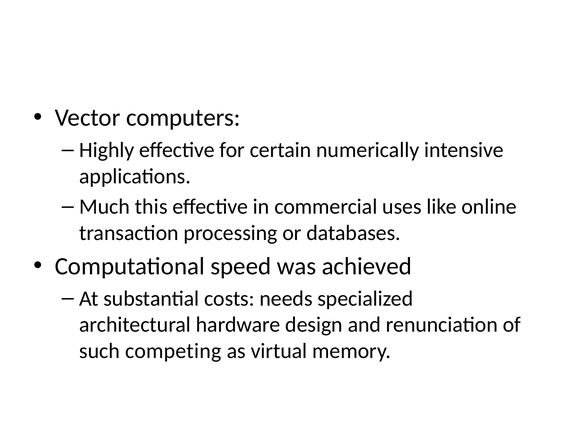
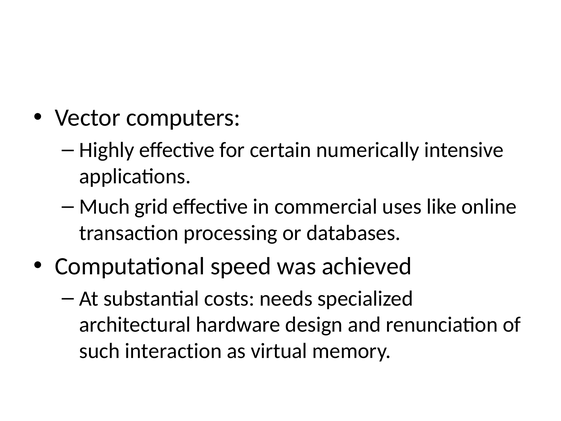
this: this -> grid (151, 207)
competing: competing -> interaction (173, 351)
